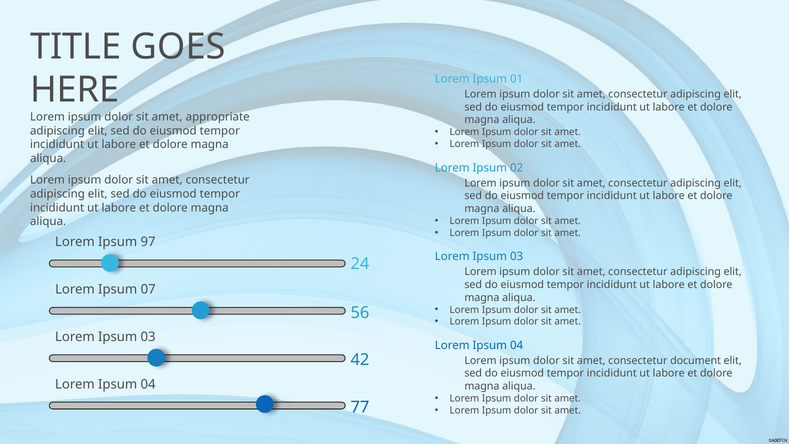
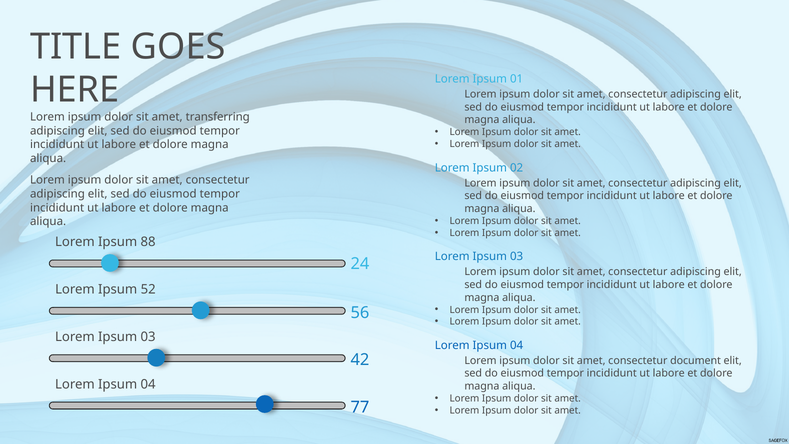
appropriate: appropriate -> transferring (218, 117)
97: 97 -> 88 (148, 242)
07: 07 -> 52 (148, 289)
